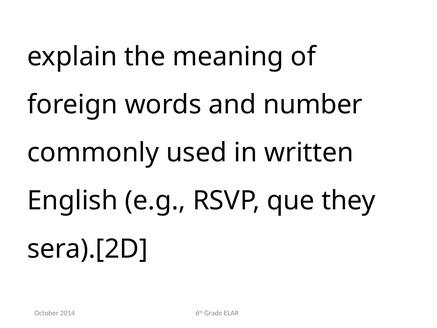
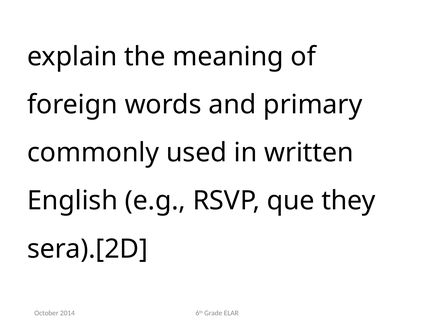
number: number -> primary (313, 105)
